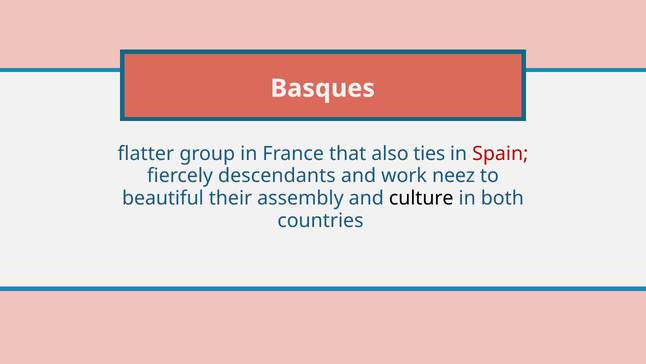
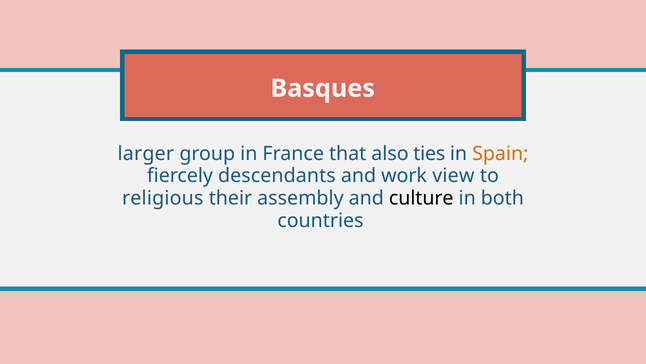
flatter: flatter -> larger (146, 153)
Spain colour: red -> orange (500, 153)
neez: neez -> view (453, 176)
beautiful: beautiful -> religious (163, 198)
